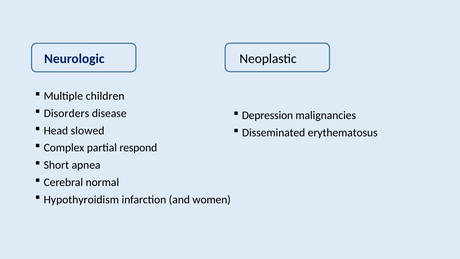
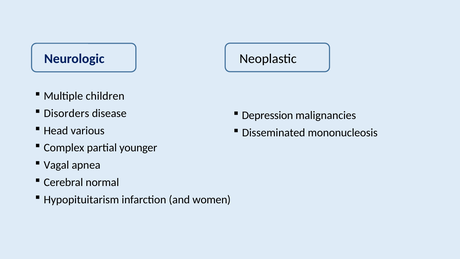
slowed: slowed -> various (88, 131)
erythematosus: erythematosus -> mononucleosis (343, 133)
respond: respond -> younger (138, 148)
Short: Short -> Vagal (56, 165)
Hypothyroidism: Hypothyroidism -> Hypopituitarism (81, 199)
